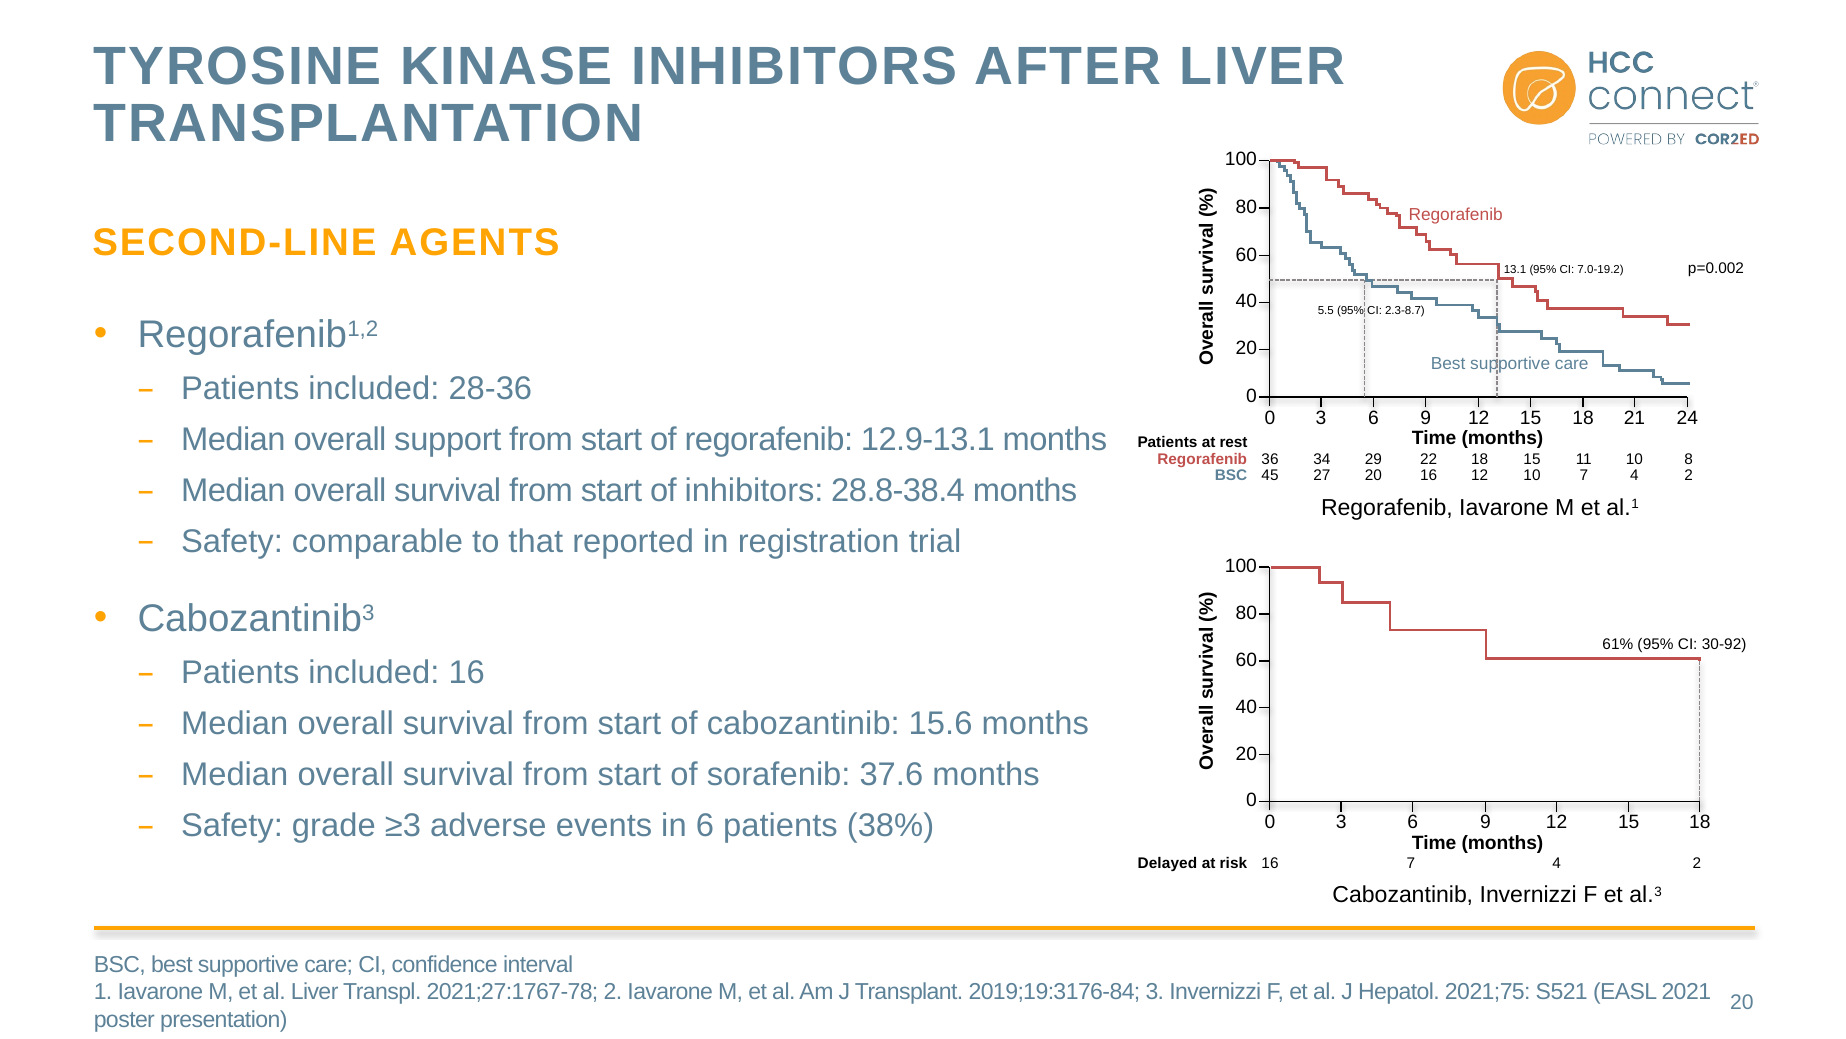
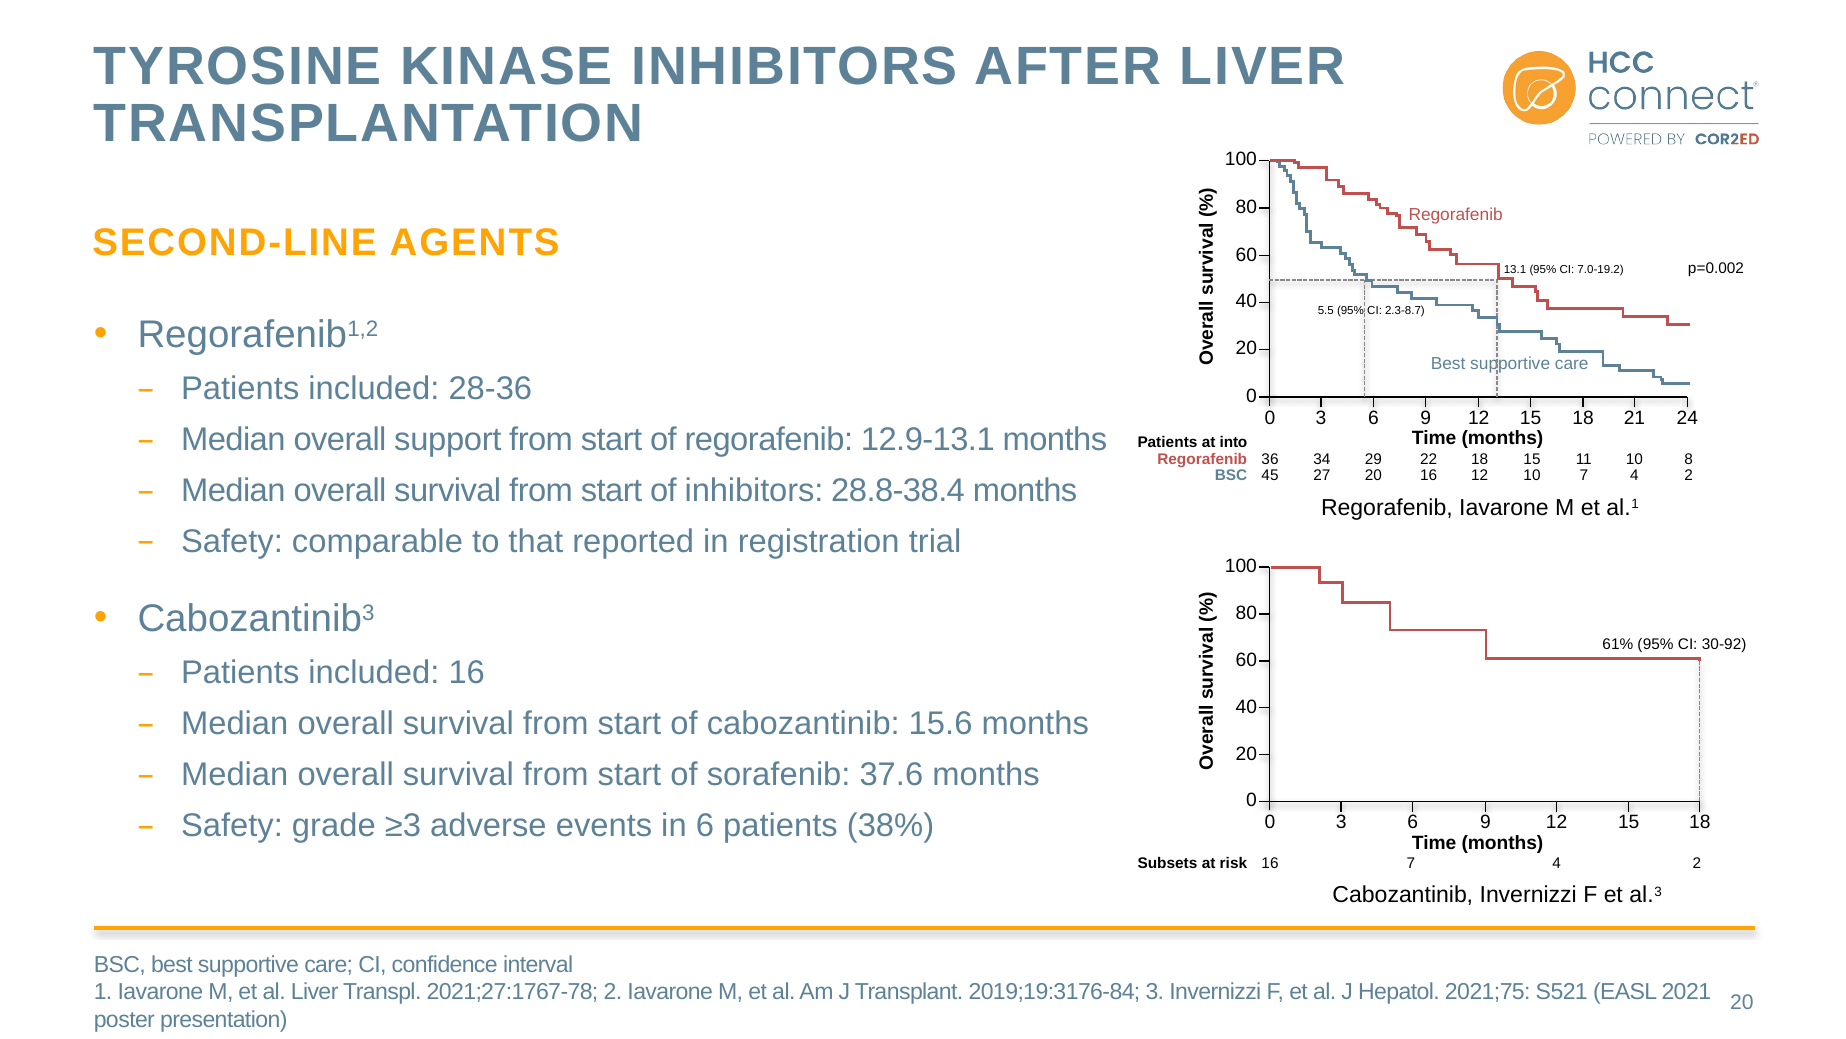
rest: rest -> into (1234, 442)
Delayed: Delayed -> Subsets (1167, 863)
